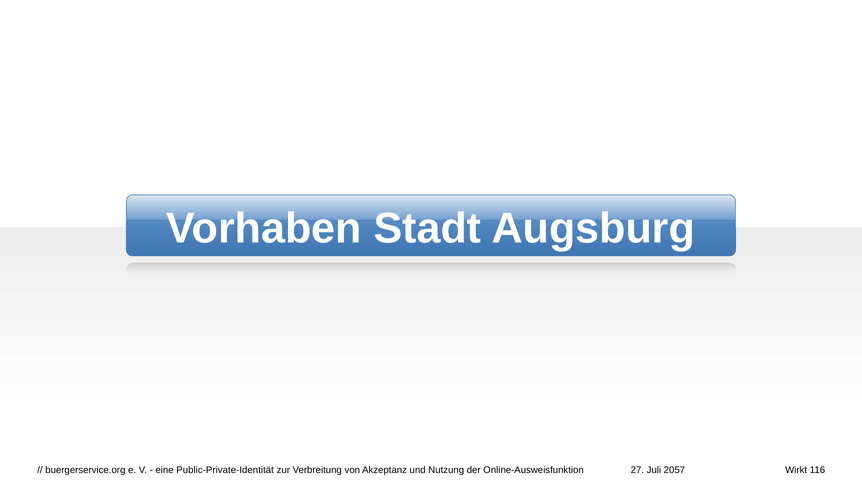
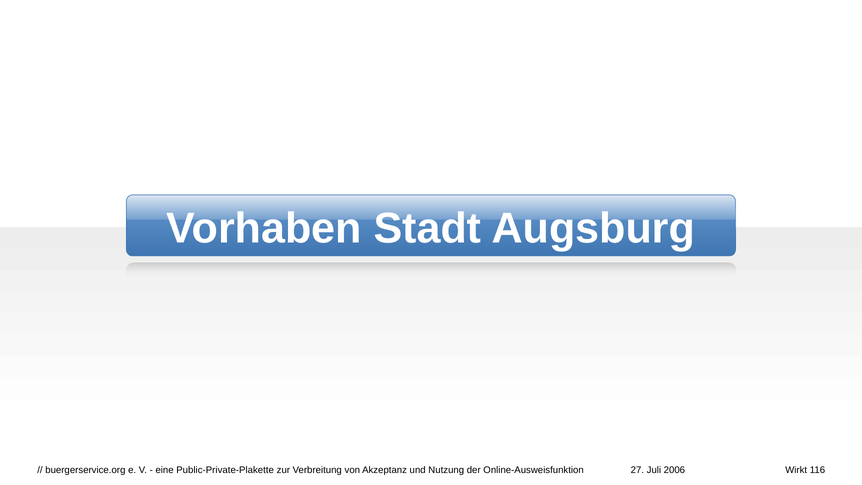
Public-Private-Identität: Public-Private-Identität -> Public-Private-Plakette (225, 470)
2057: 2057 -> 2006 (674, 470)
